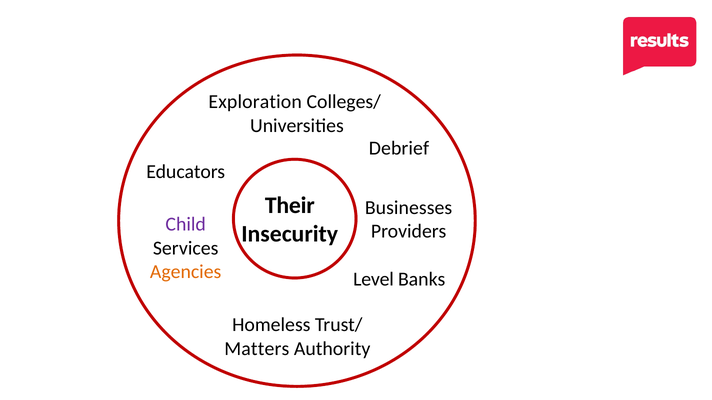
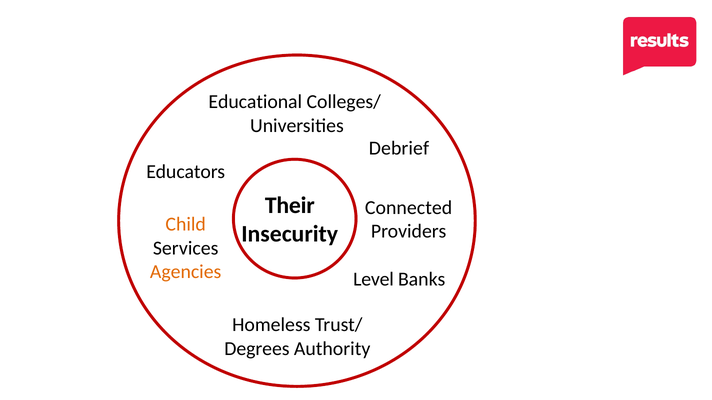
Exploration: Exploration -> Educational (255, 102)
Businesses: Businesses -> Connected (409, 208)
Child colour: purple -> orange (186, 225)
Matters: Matters -> Degrees (257, 349)
